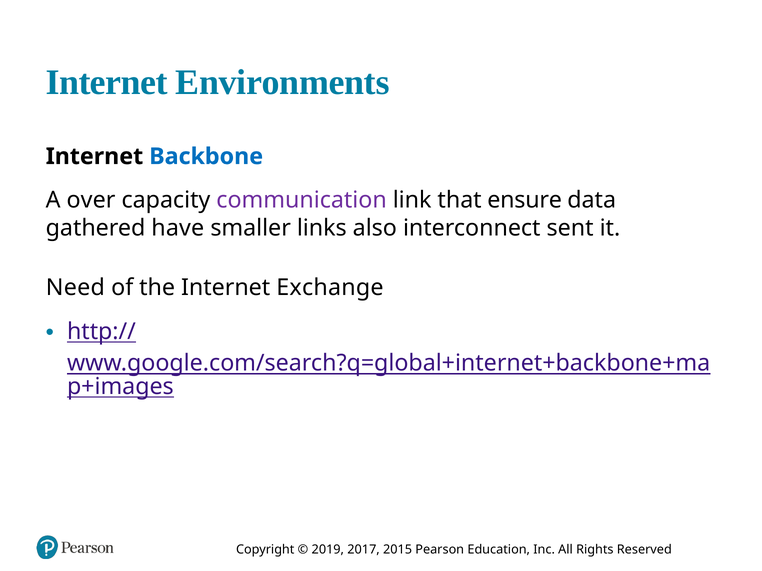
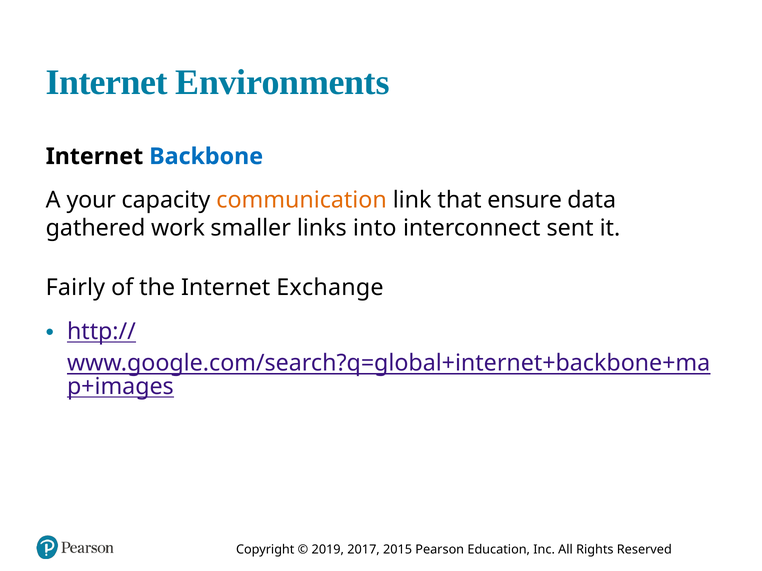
over: over -> your (91, 200)
communication colour: purple -> orange (302, 200)
have: have -> work (178, 228)
also: also -> into (375, 228)
Need: Need -> Fairly (75, 288)
